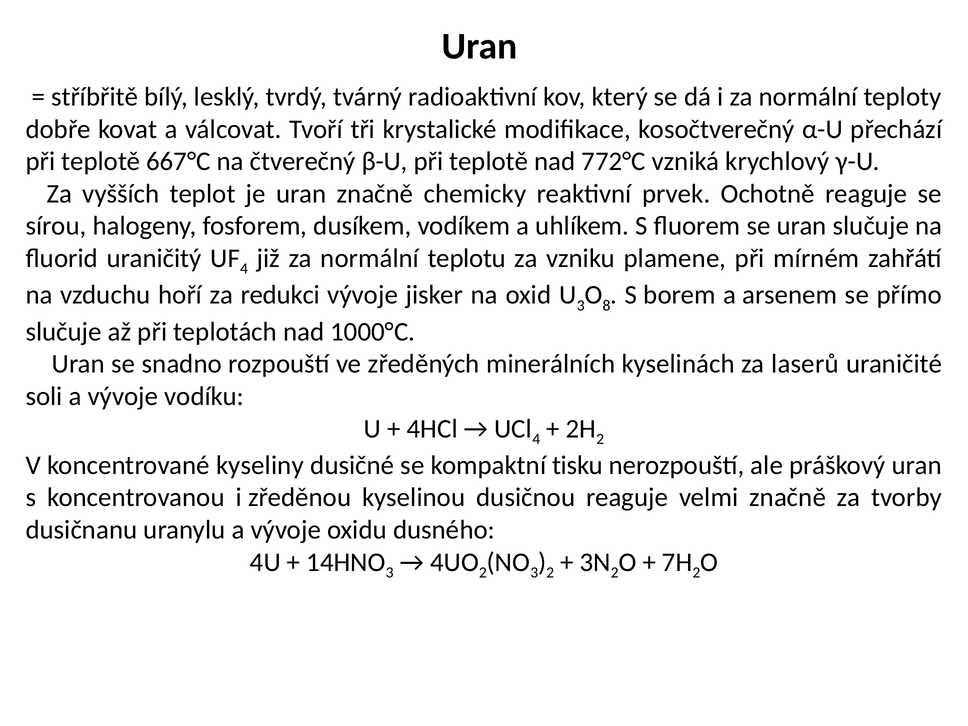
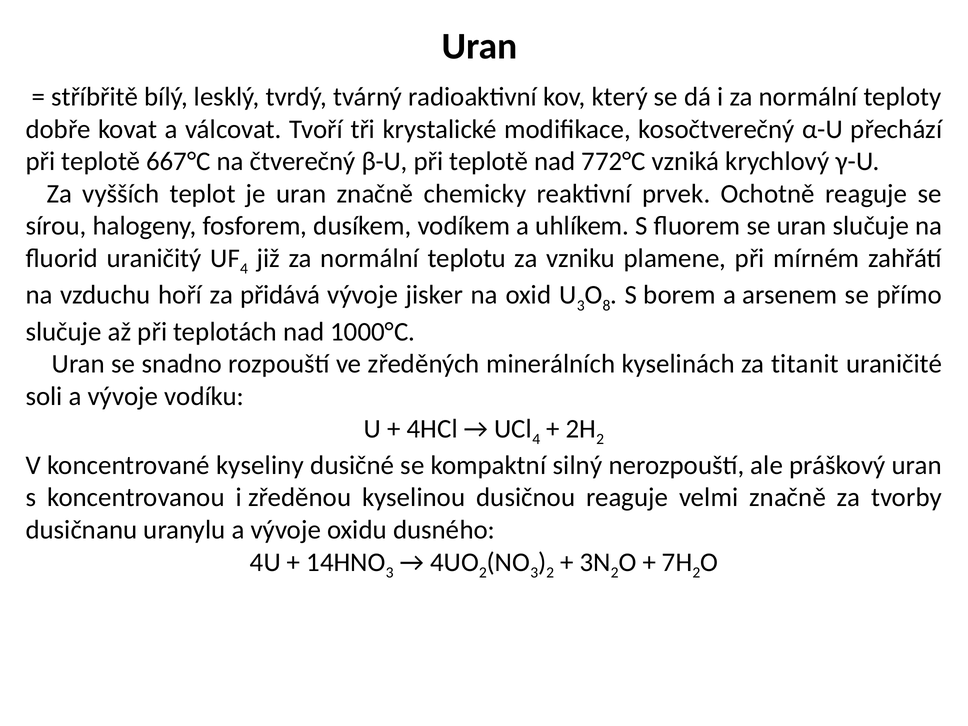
redukci: redukci -> přidává (280, 295)
laserů: laserů -> titanit (805, 364)
tisku: tisku -> silný (577, 465)
